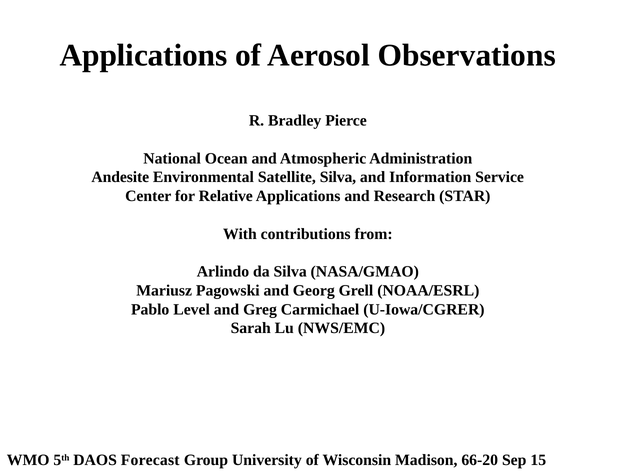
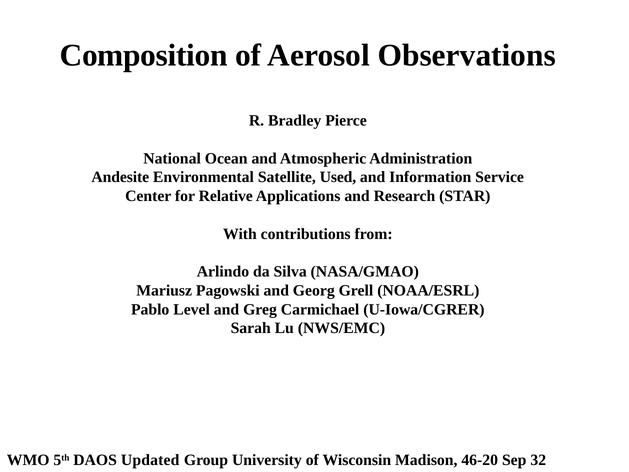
Applications: Applications -> Composition (144, 56)
Satellite Silva: Silva -> Used (338, 177)
Forecast: Forecast -> Updated (150, 460)
66-20: 66-20 -> 46-20 (480, 460)
15: 15 -> 32 (538, 460)
